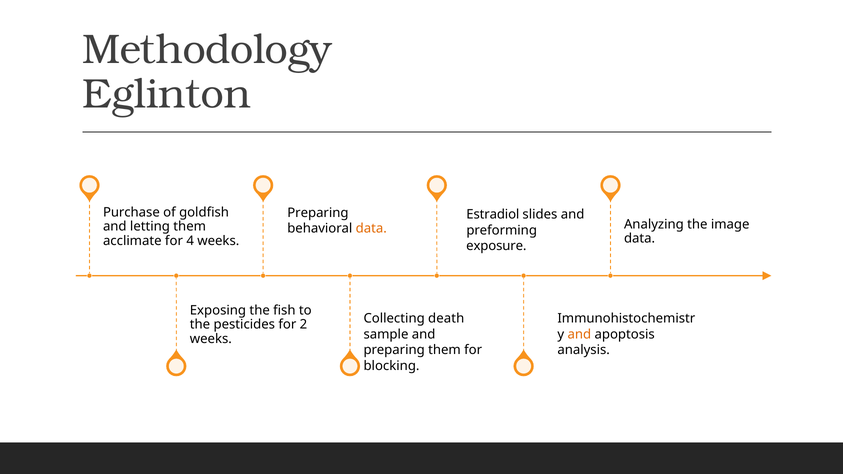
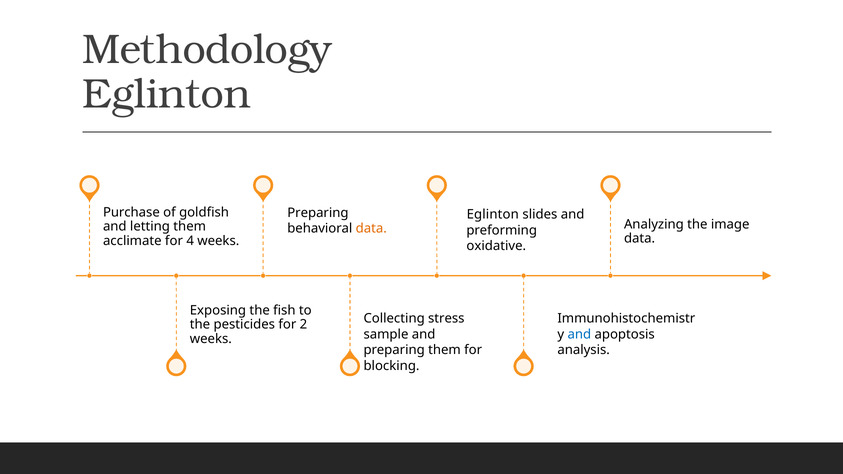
Estradiol: Estradiol -> Eglinton (493, 214)
exposure: exposure -> oxidative (496, 246)
death: death -> stress (446, 318)
and colour: orange -> blue (579, 334)
